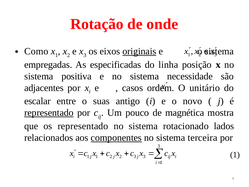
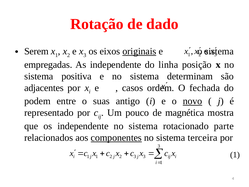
onde: onde -> dado (162, 24)
Como: Como -> Serem (36, 51)
As especificadas: especificadas -> independente (116, 65)
necessidade: necessidade -> determinam (190, 76)
unitário: unitário -> fechada (205, 88)
escalar: escalar -> podem (37, 101)
novo underline: none -> present (193, 101)
representado underline: present -> none (49, 113)
os representado: representado -> independente (83, 126)
lados: lados -> parte (224, 126)
